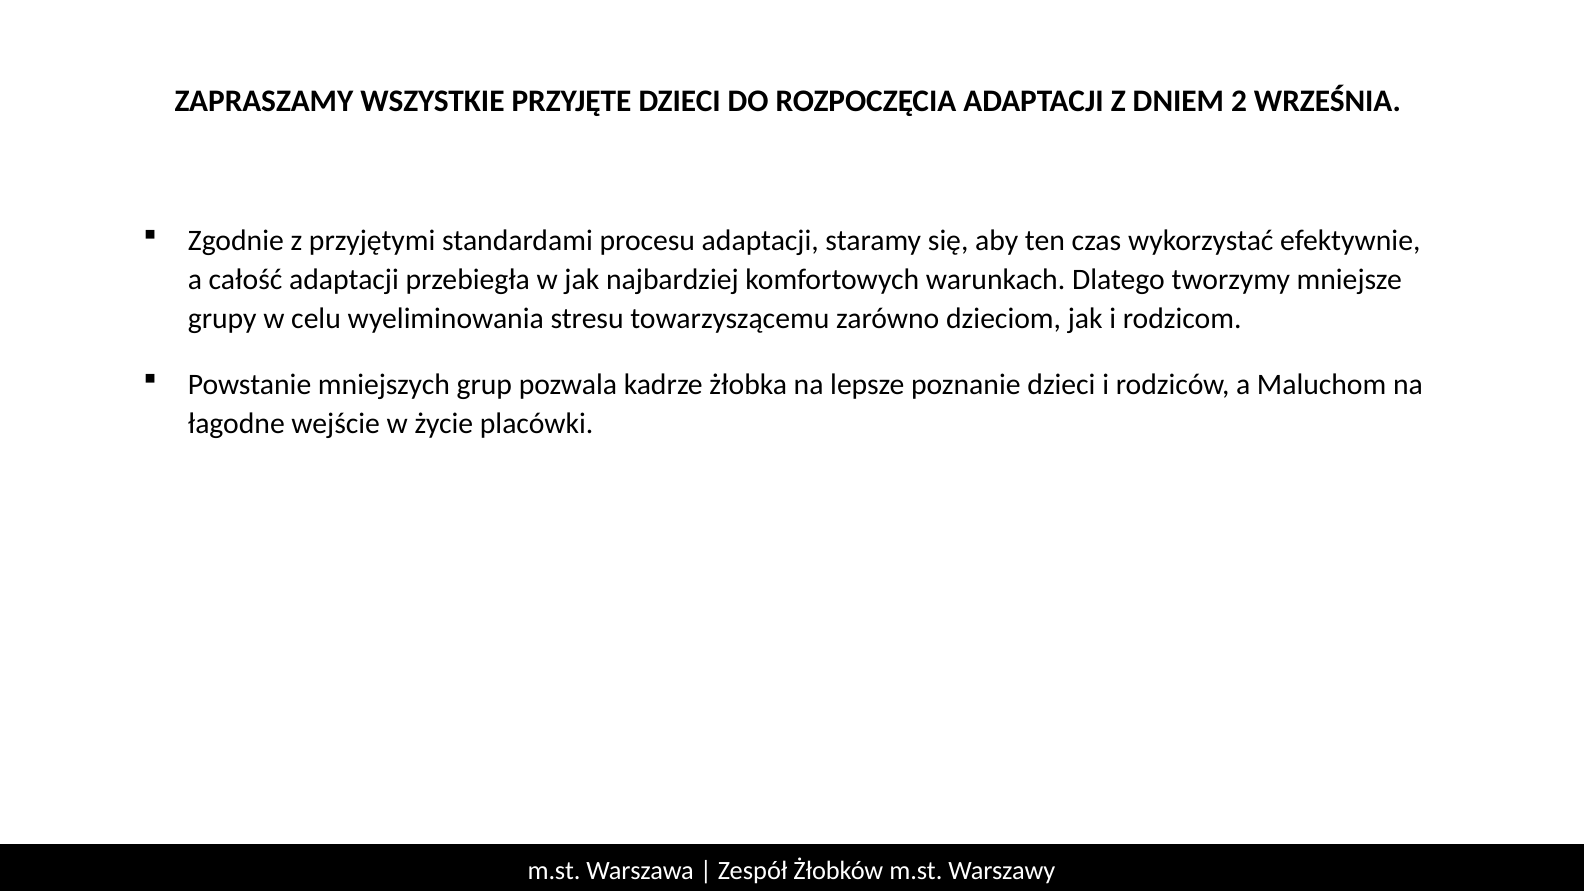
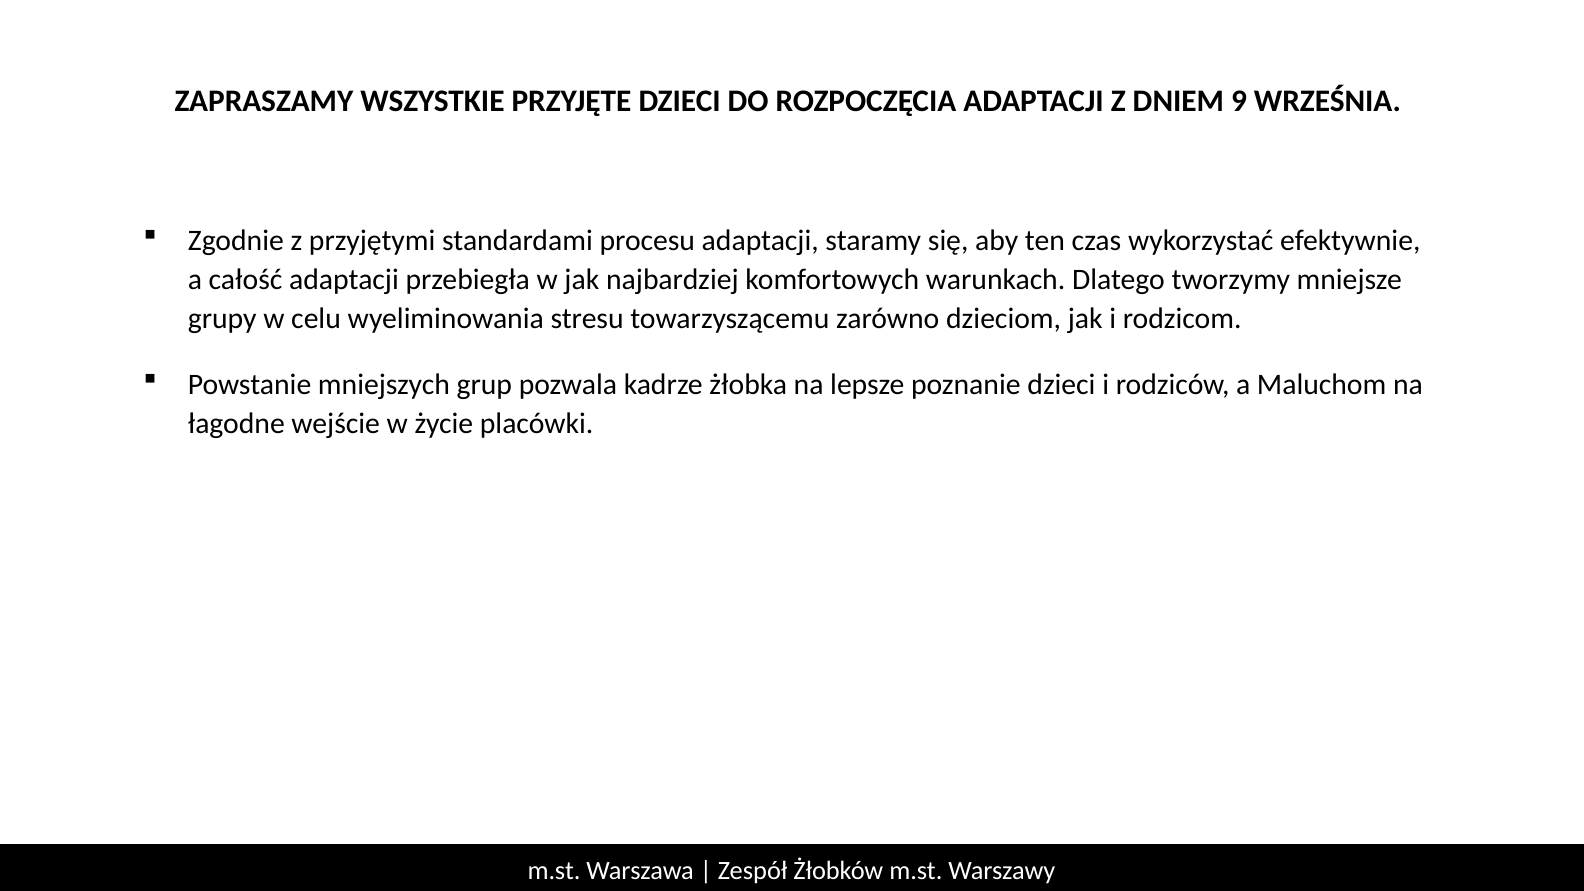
2: 2 -> 9 (1239, 101)
